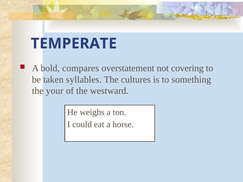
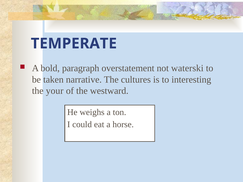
compares: compares -> paragraph (81, 68)
covering: covering -> waterski (187, 68)
syllables: syllables -> narrative (84, 80)
something: something -> interesting (191, 80)
